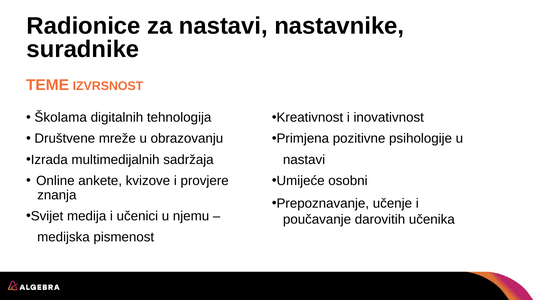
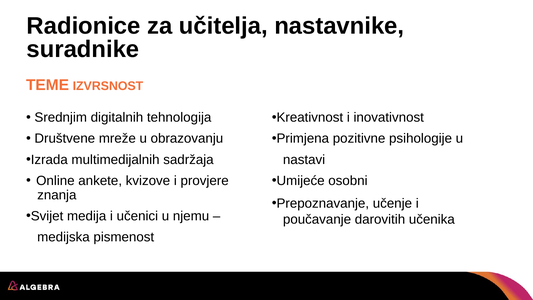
za nastavi: nastavi -> učitelja (223, 26)
Školama: Školama -> Srednjim (61, 117)
